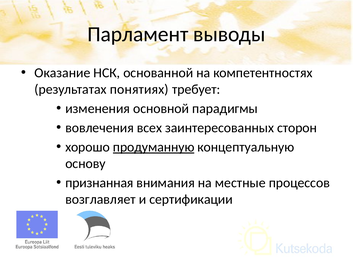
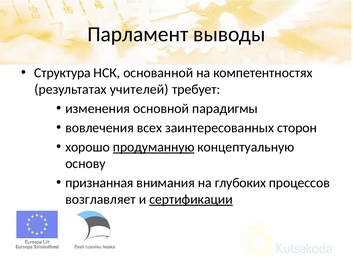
Оказание: Оказание -> Структурa (62, 73)
понятиях: понятиях -> учителей (139, 89)
местные: местные -> глубоких (240, 183)
сертификации underline: none -> present (191, 199)
